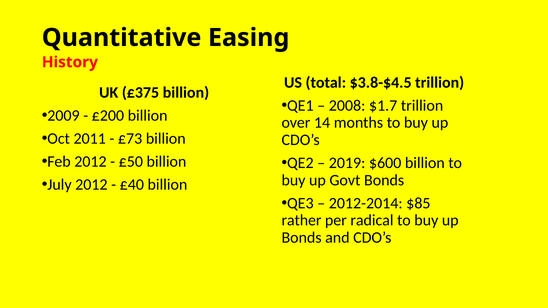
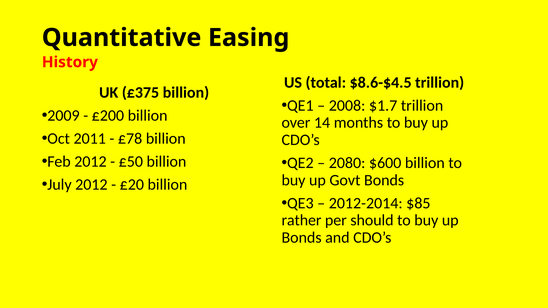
$3.8-$4.5: $3.8-$4.5 -> $8.6-$4.5 (381, 83)
£73: £73 -> £78 (130, 139)
2019: 2019 -> 2080 (347, 163)
£40: £40 -> £20 (132, 185)
radical: radical -> should (372, 221)
